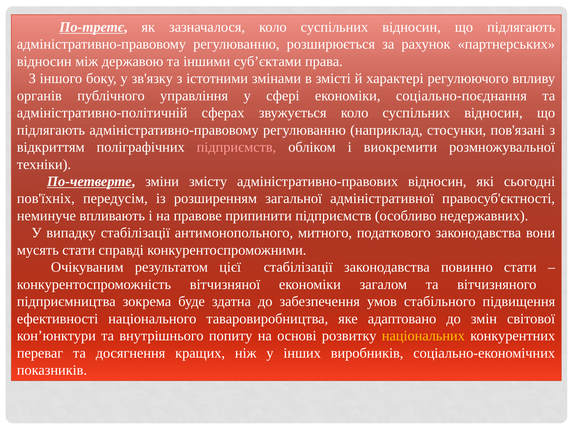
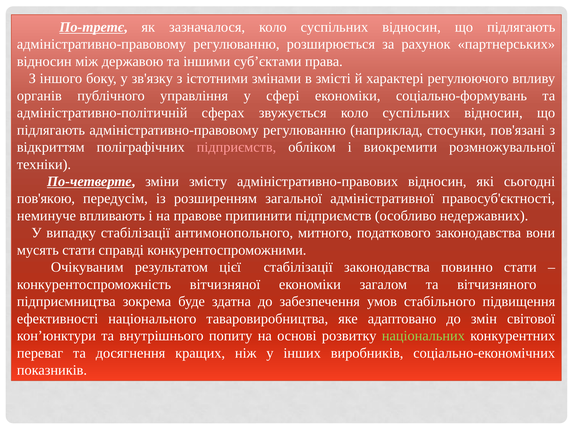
соціально-поєднання: соціально-поєднання -> соціально-формувань (461, 96)
пов'їхніх: пов'їхніх -> пов'якою (46, 199)
національних colour: yellow -> light green (423, 336)
